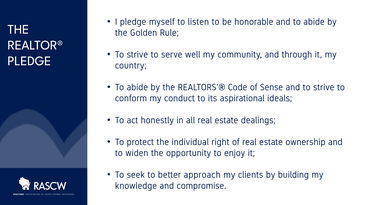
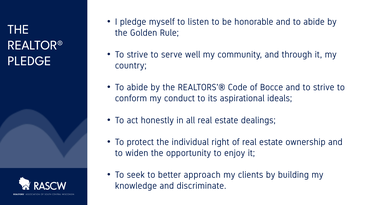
Sense: Sense -> Bocce (272, 88)
compromise: compromise -> discriminate (201, 186)
